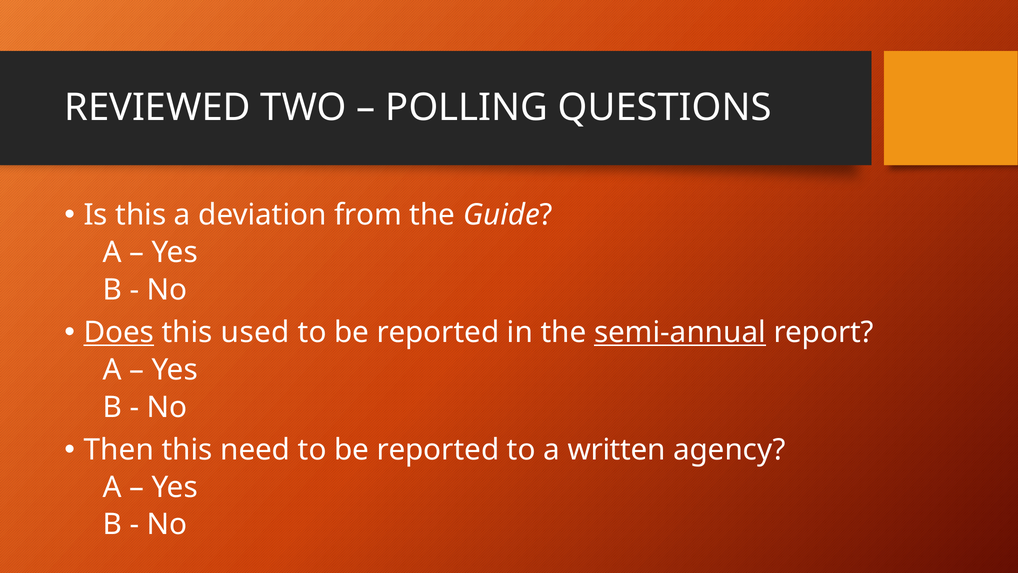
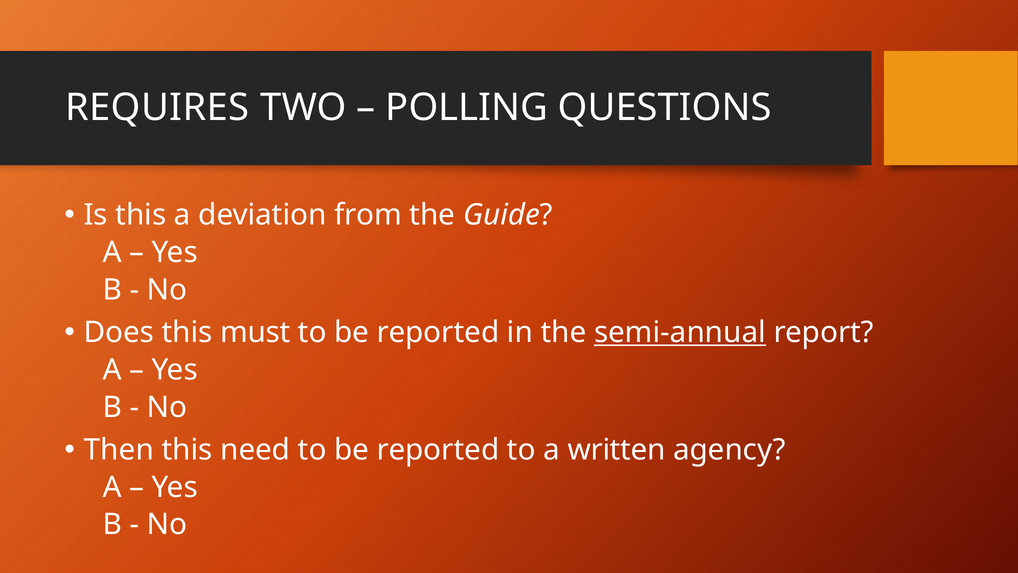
REVIEWED: REVIEWED -> REQUIRES (157, 108)
Does underline: present -> none (119, 332)
used: used -> must (255, 332)
